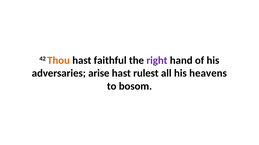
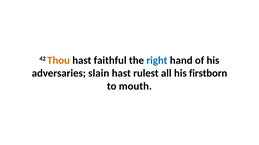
right colour: purple -> blue (157, 61)
arise: arise -> slain (99, 74)
heavens: heavens -> firstborn (208, 74)
bosom: bosom -> mouth (135, 87)
